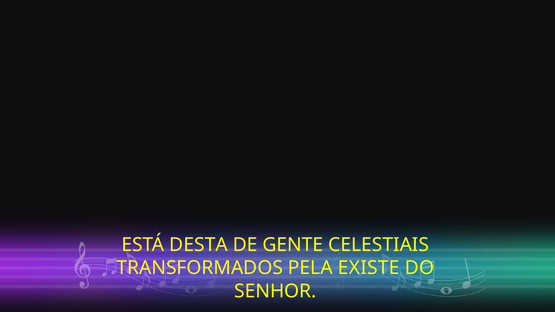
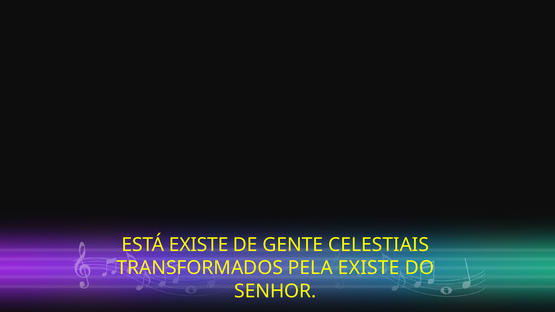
ESTÁ DESTA: DESTA -> EXISTE (199, 245)
